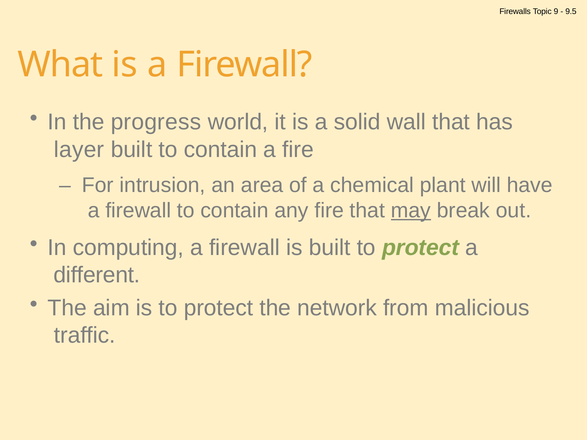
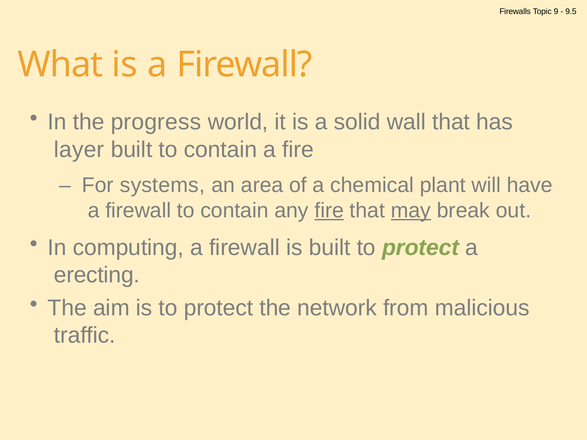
intrusion: intrusion -> systems (162, 185)
fire underline: none -> present (329, 211)
different: different -> erecting (97, 275)
